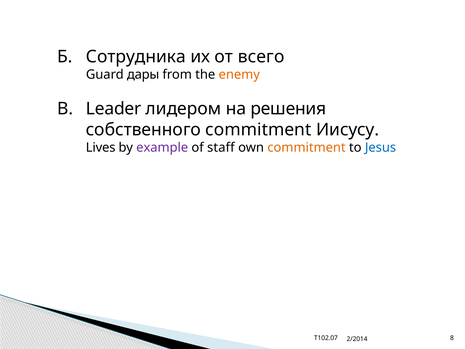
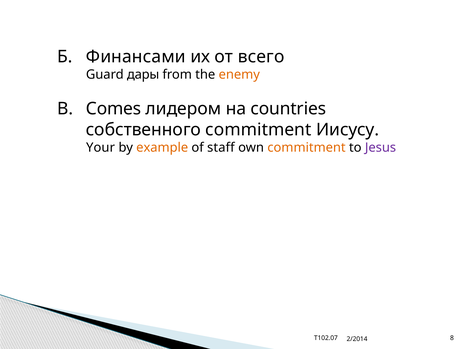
Сотрудника: Сотрудника -> Финансами (136, 57)
Leader: Leader -> Comes (114, 109)
решения: решения -> countries (288, 109)
Lives: Lives -> Your (101, 147)
example colour: purple -> orange (162, 147)
Jesus colour: blue -> purple (381, 147)
